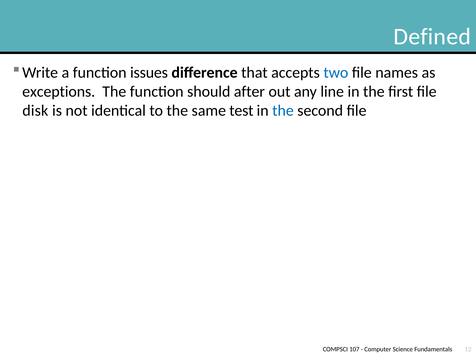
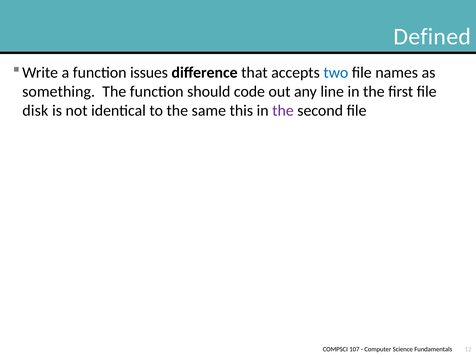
exceptions: exceptions -> something (59, 92)
after: after -> code (249, 92)
test: test -> this (241, 111)
the colour: blue -> purple (283, 111)
